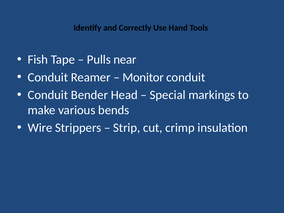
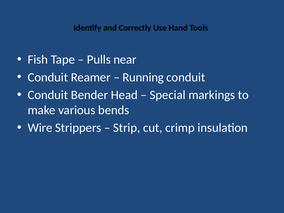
Monitor: Monitor -> Running (143, 77)
